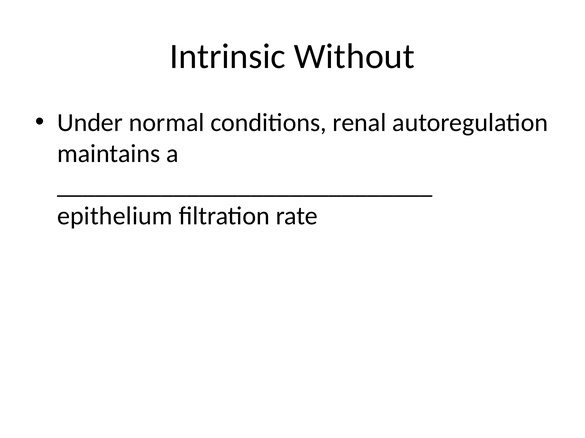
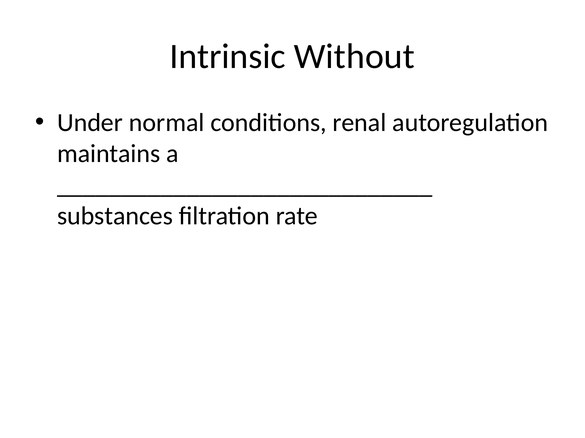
epithelium: epithelium -> substances (115, 216)
